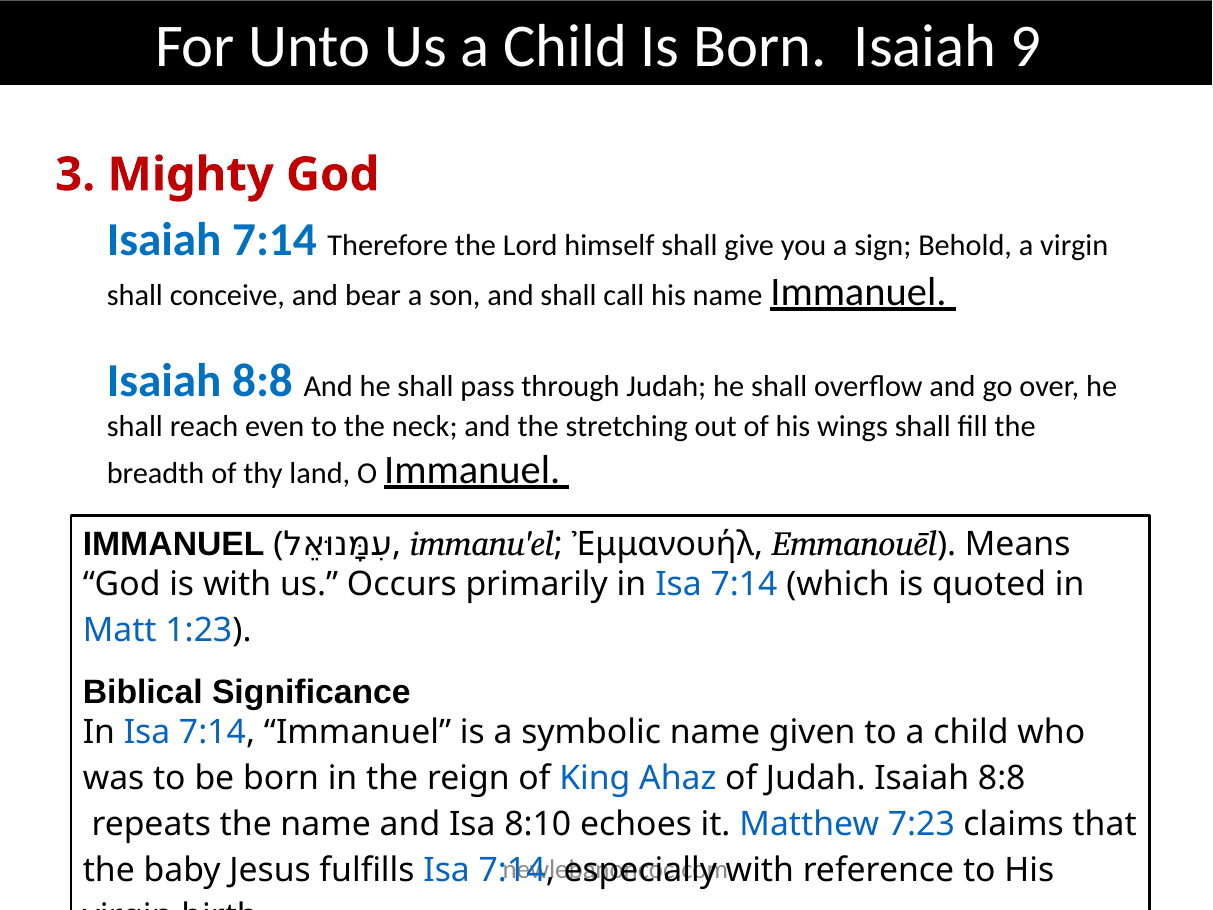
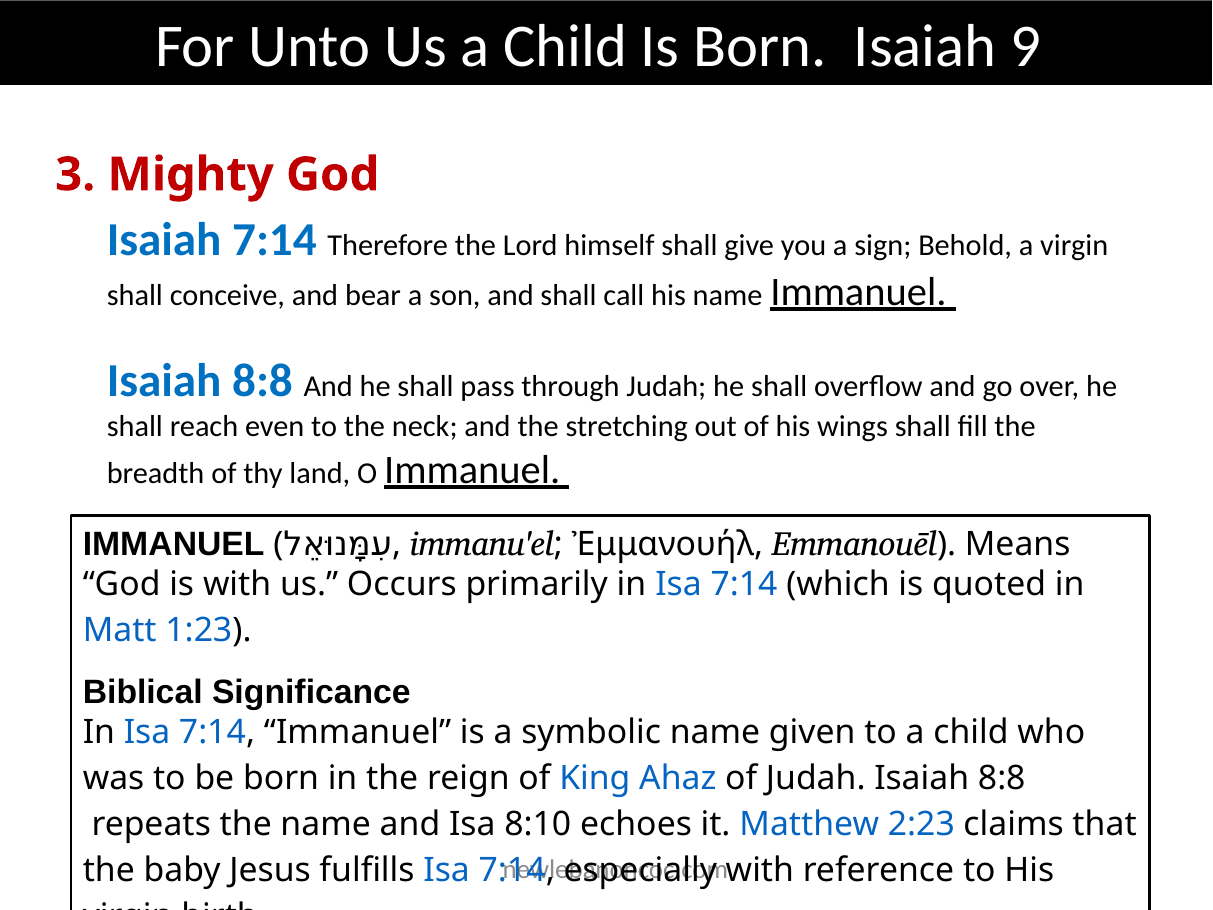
7:23: 7:23 -> 2:23 (921, 824)
